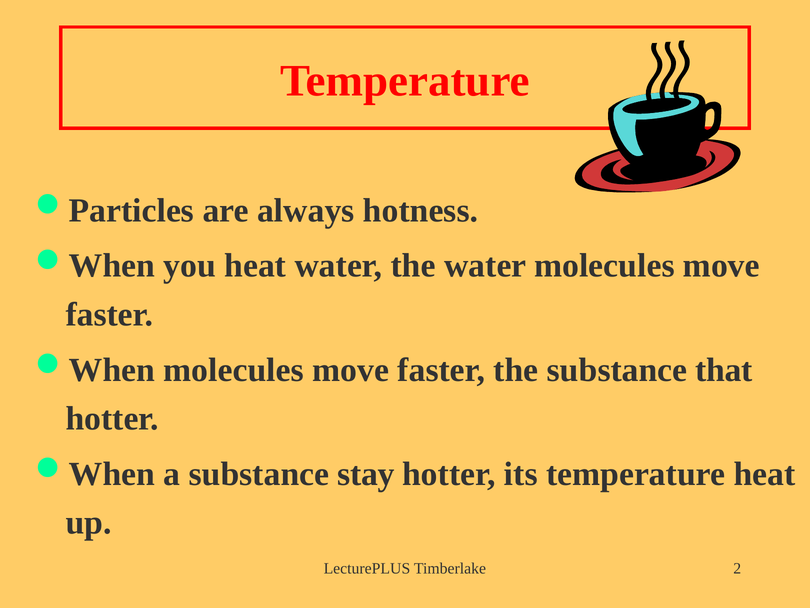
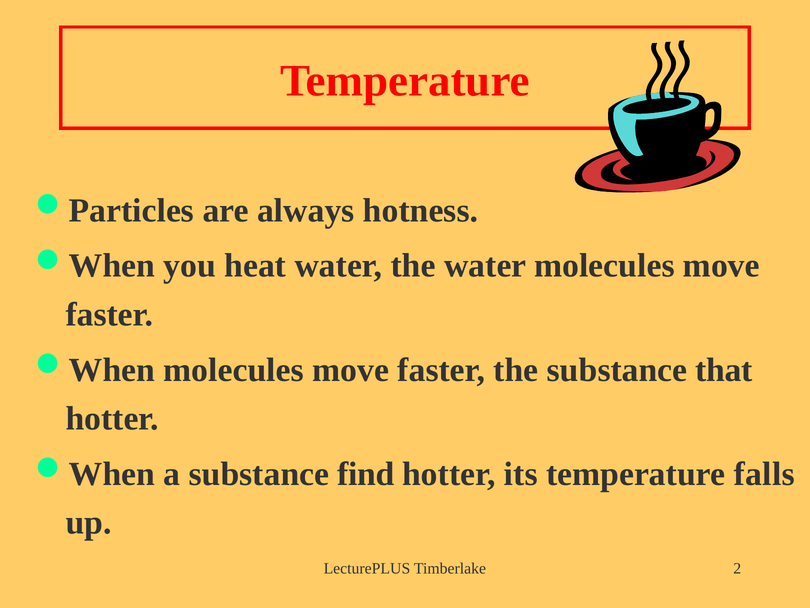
stay: stay -> find (366, 474)
temperature heat: heat -> falls (764, 474)
